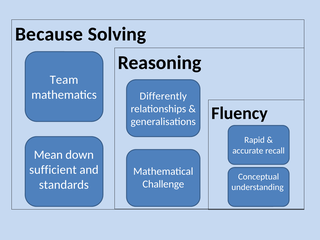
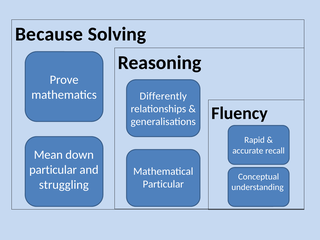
Team: Team -> Prove (64, 80)
sufficient: sufficient -> particular (53, 170)
standards: standards -> struggling (64, 185)
Challenge: Challenge -> Particular (163, 184)
